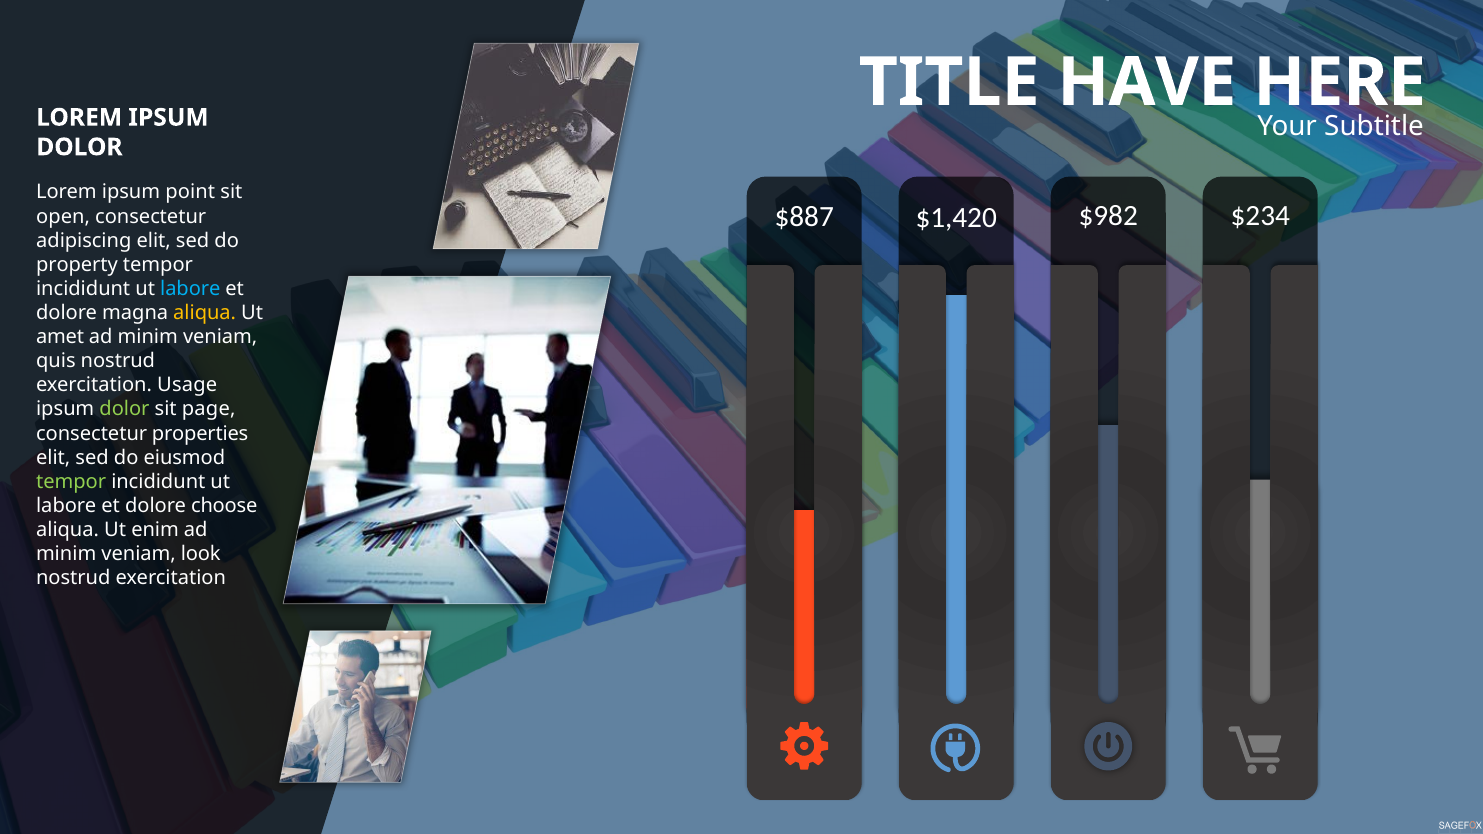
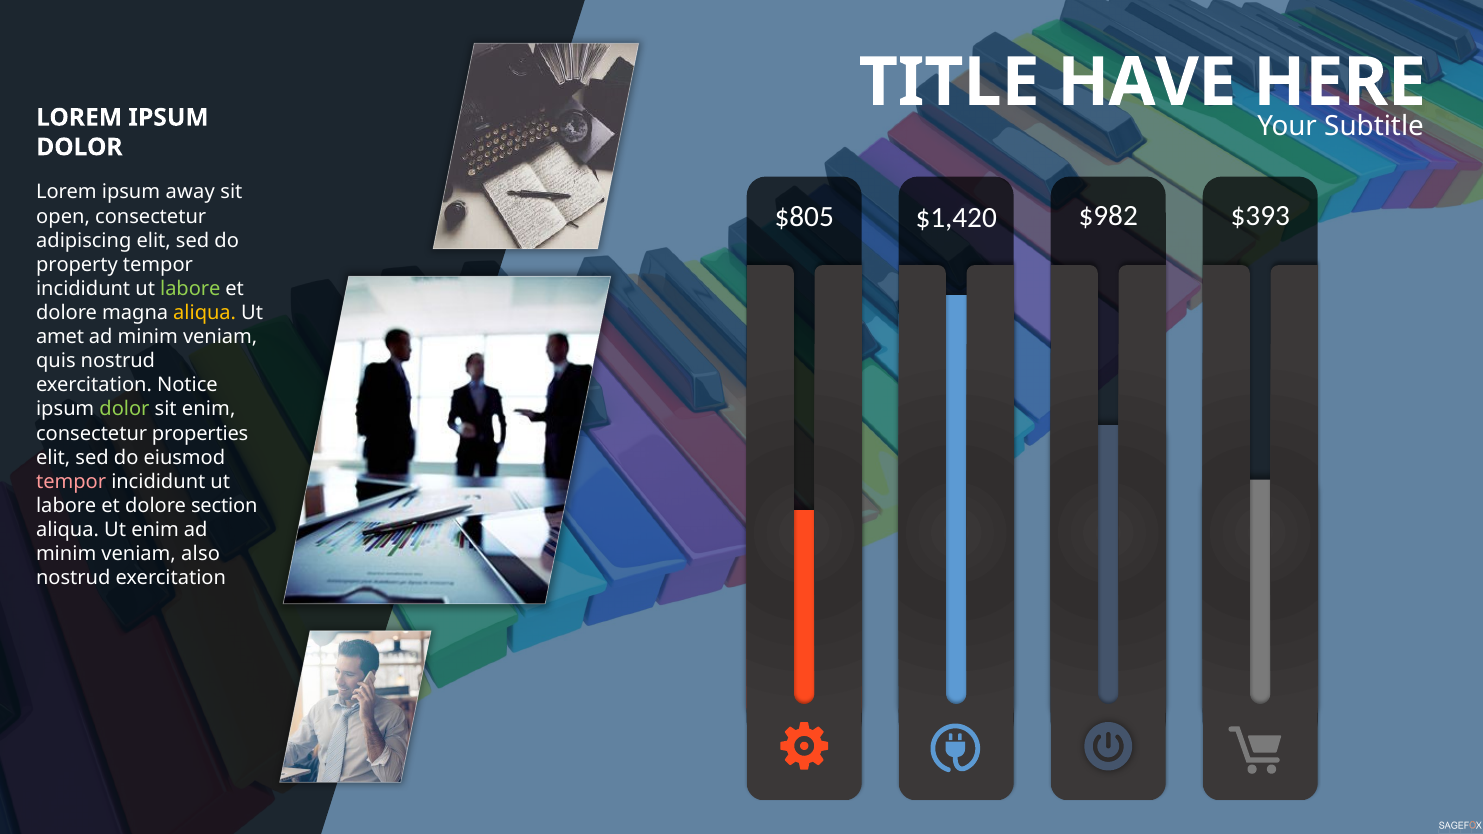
point: point -> away (190, 192)
$887: $887 -> $805 (804, 216)
$234: $234 -> $393 (1260, 215)
labore colour: light blue -> light green (190, 289)
Usage: Usage -> Notice (187, 385)
sit page: page -> enim (209, 409)
tempor colour: light green -> pink (71, 482)
choose: choose -> section (224, 506)
look: look -> also (201, 554)
